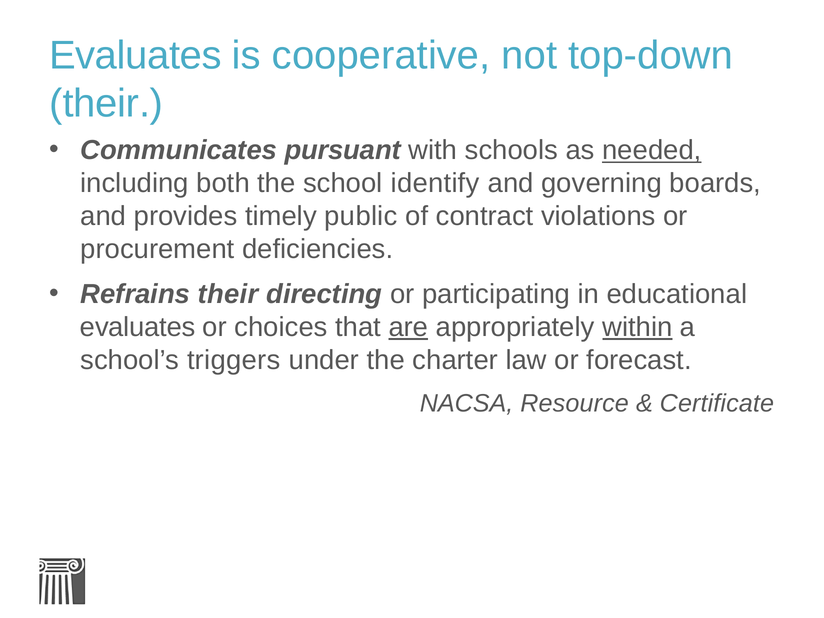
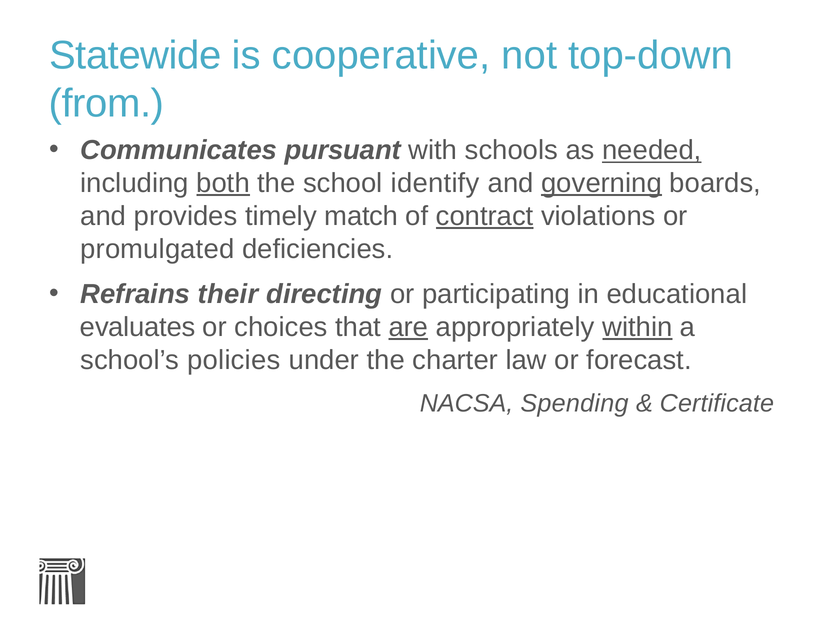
Evaluates: Evaluates -> Statewide (135, 56)
their: their -> from (106, 104)
both underline: none -> present (223, 183)
governing underline: none -> present (602, 183)
public: public -> match (361, 216)
contract underline: none -> present (485, 216)
procurement: procurement -> promulgated (157, 249)
triggers: triggers -> policies (234, 360)
Resource: Resource -> Spending (575, 404)
